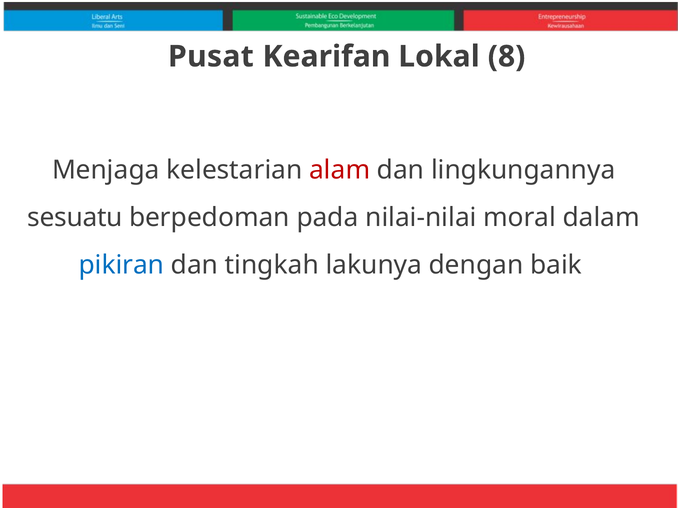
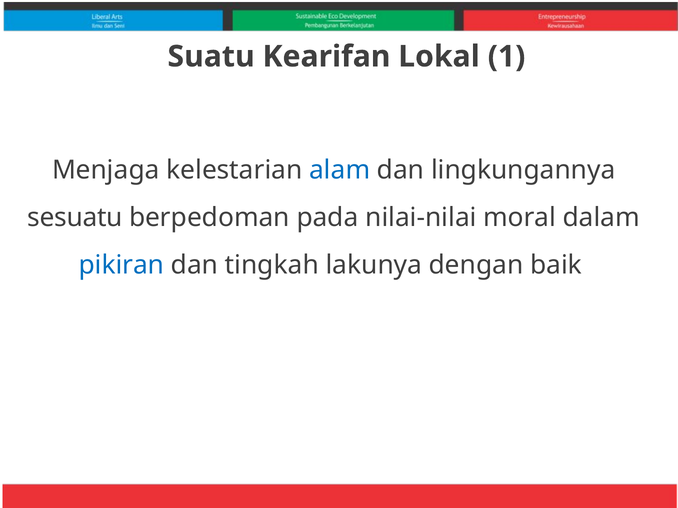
Pusat: Pusat -> Suatu (211, 57)
8: 8 -> 1 (507, 57)
alam colour: red -> blue (340, 170)
